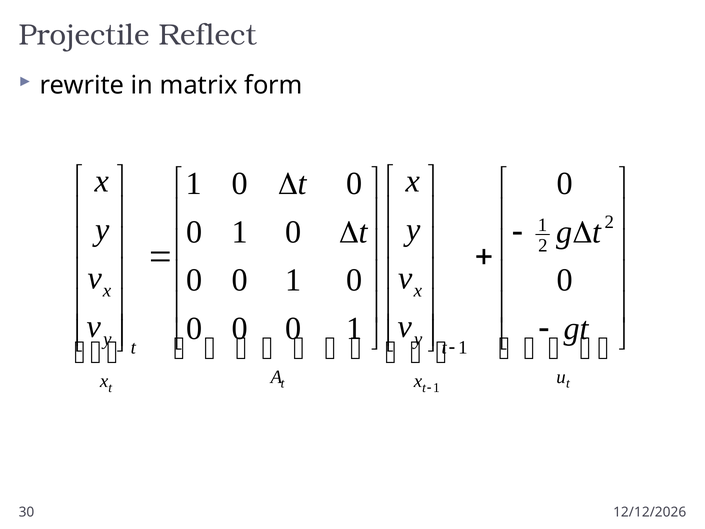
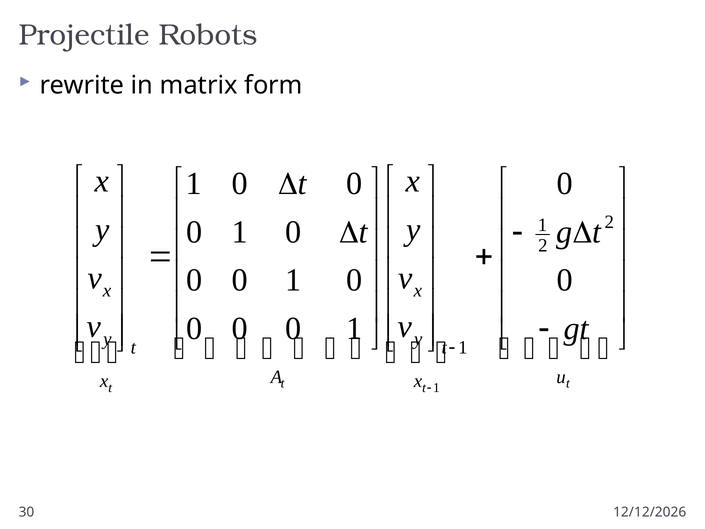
Reflect: Reflect -> Robots (208, 35)
